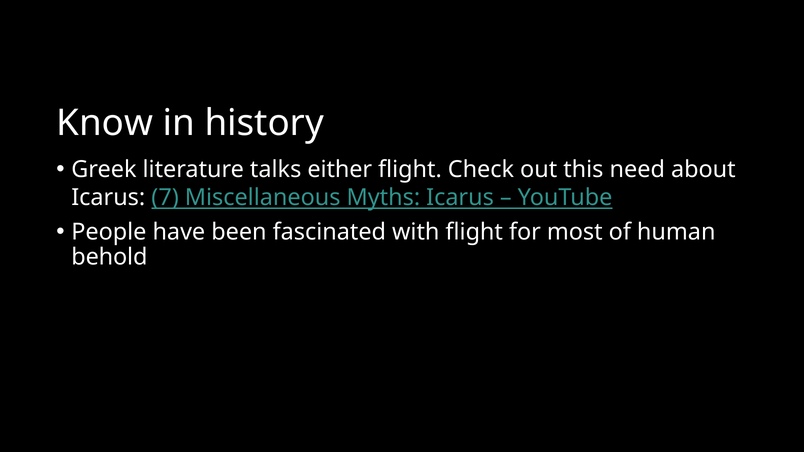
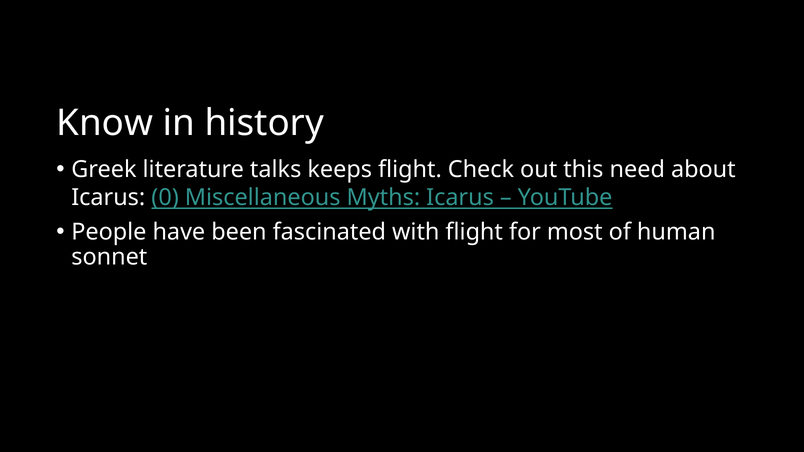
either: either -> keeps (340, 170)
7: 7 -> 0 (165, 198)
behold: behold -> sonnet (109, 257)
